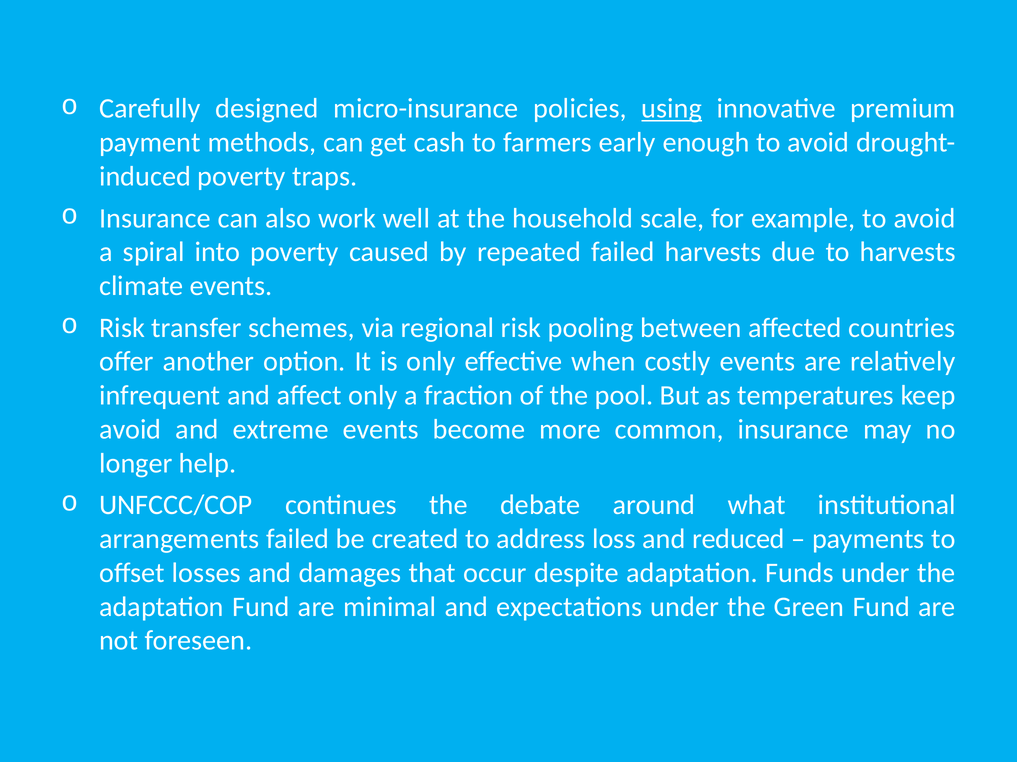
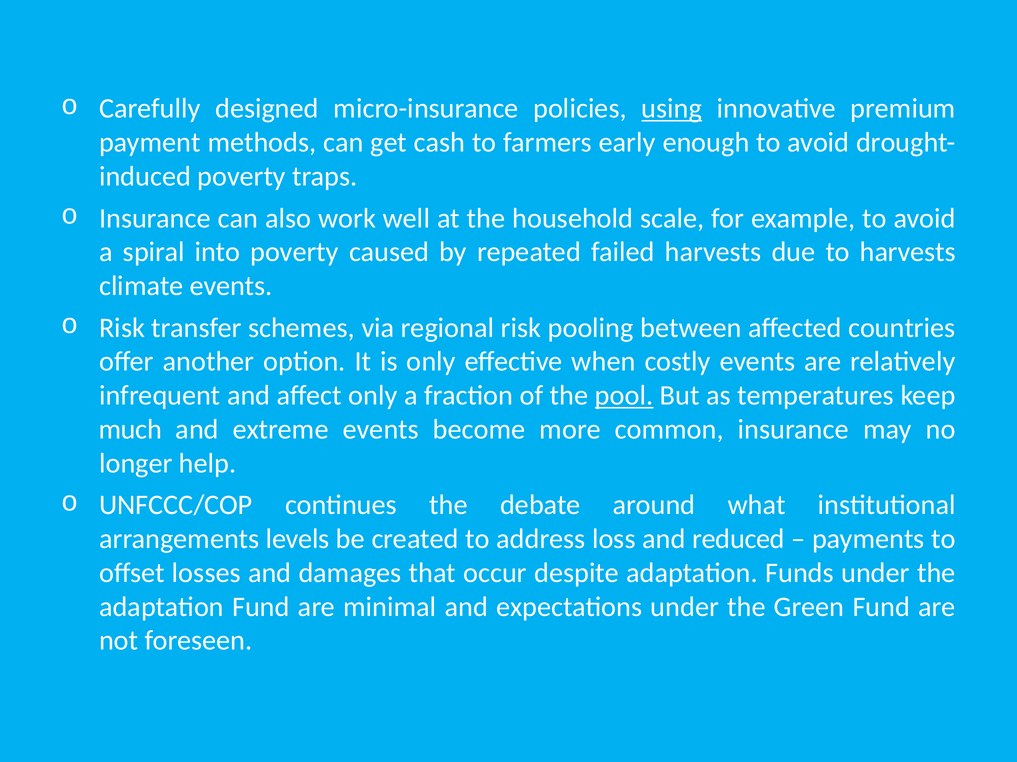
pool underline: none -> present (624, 396)
avoid: avoid -> much (130, 430)
arrangements failed: failed -> levels (298, 540)
